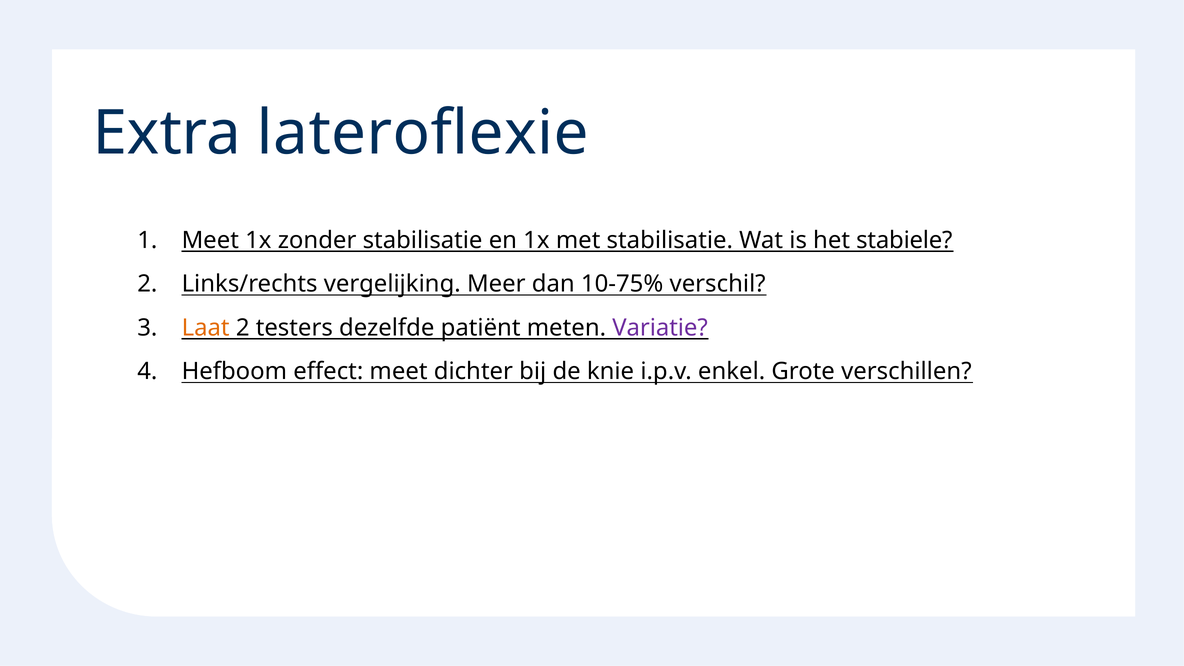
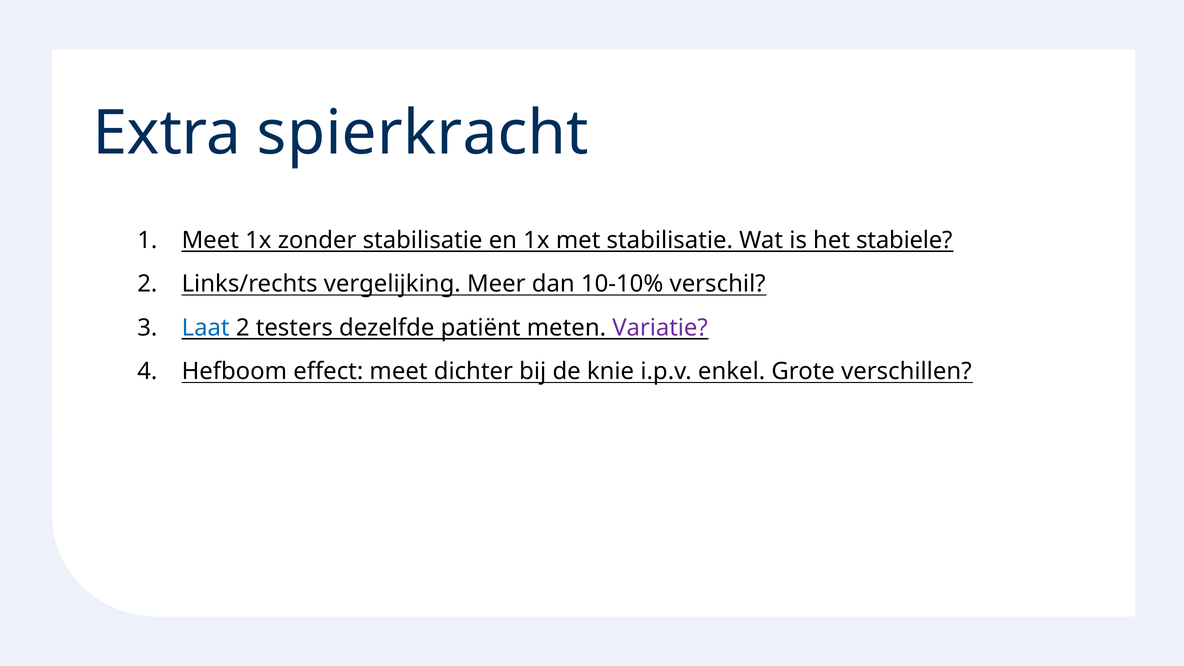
lateroflexie: lateroflexie -> spierkracht (423, 133)
10-75%: 10-75% -> 10-10% (622, 284)
Laat colour: orange -> blue (206, 328)
